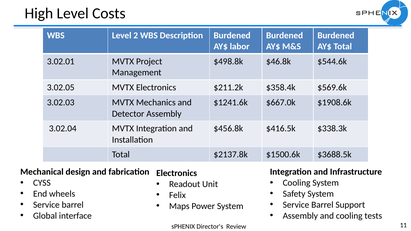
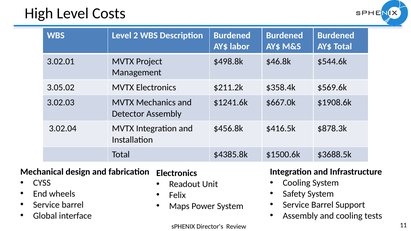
3.02.05: 3.02.05 -> 3.05.02 (61, 88)
$338.3k: $338.3k -> $878.3k (332, 129)
$2137.8k: $2137.8k -> $4385.8k (231, 155)
